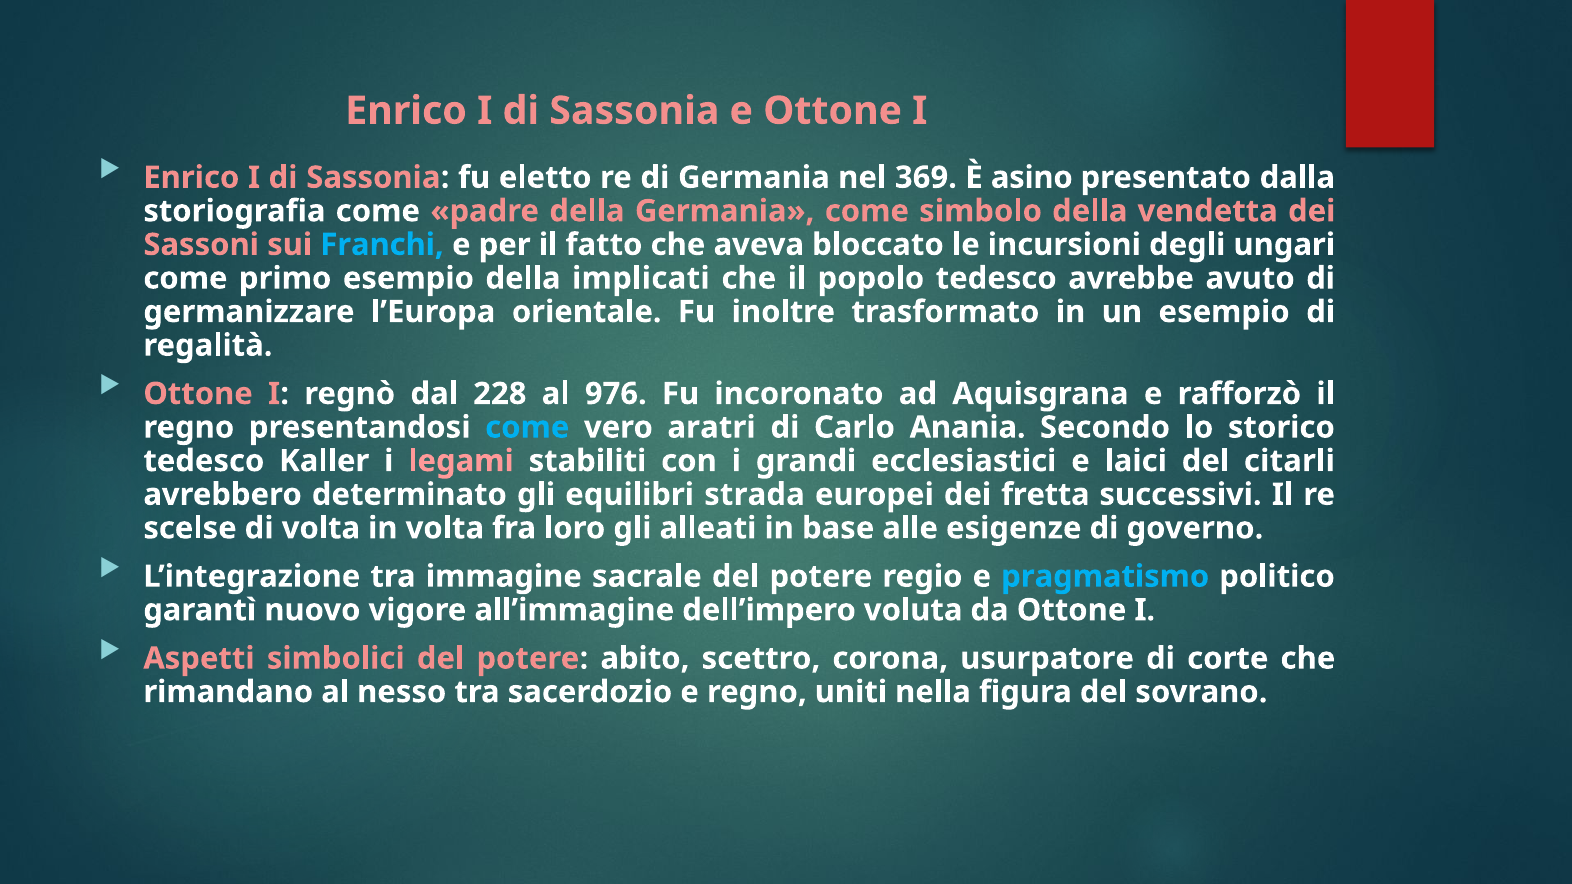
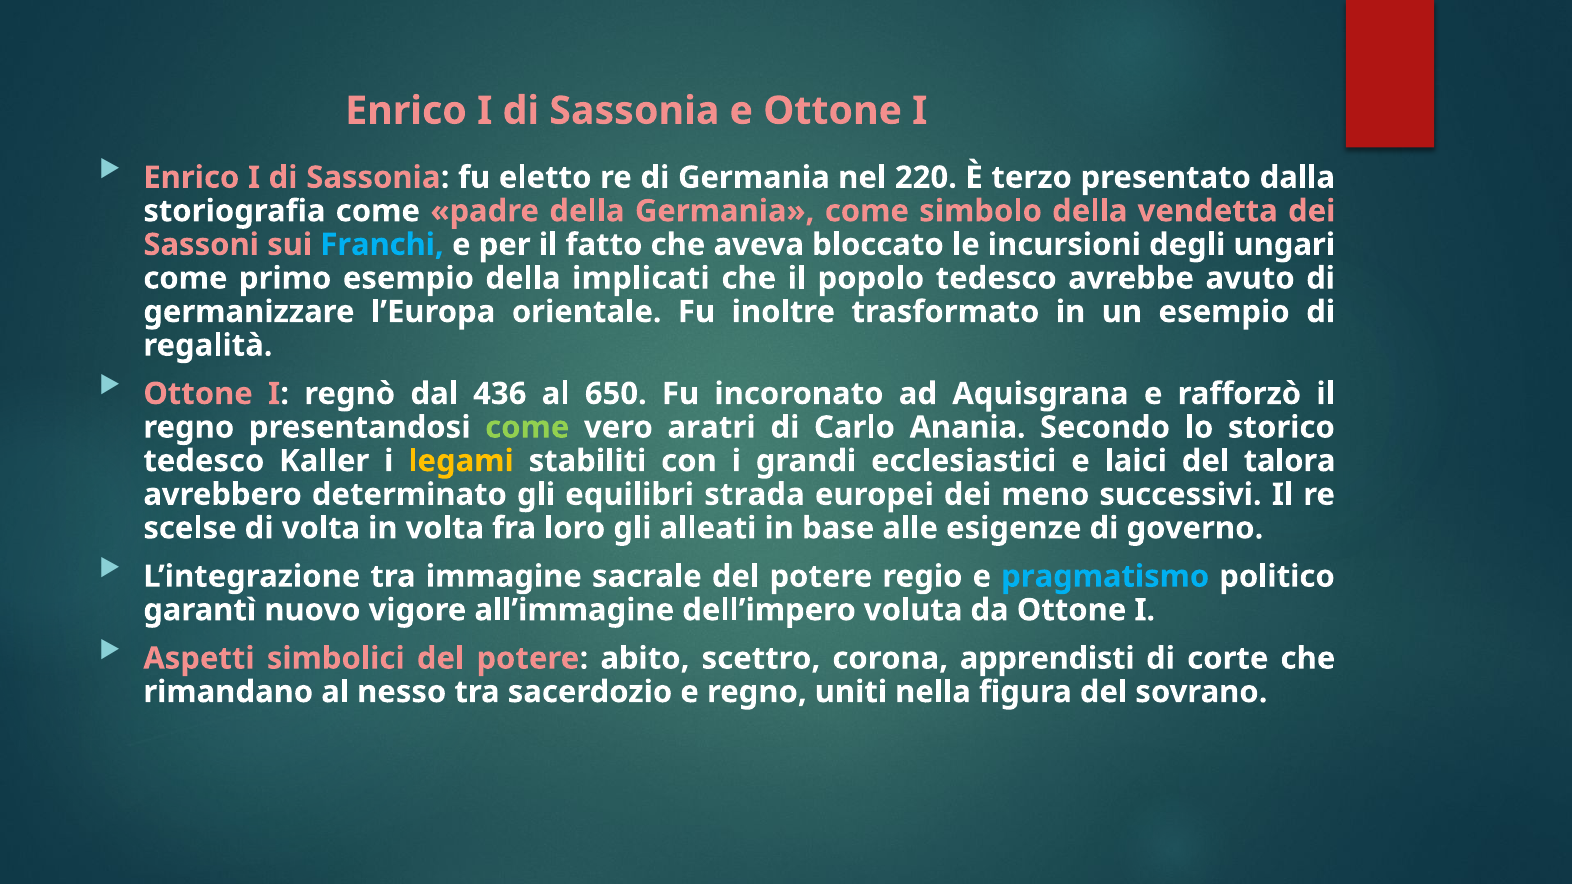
369: 369 -> 220 (926, 178)
asino: asino -> terzo (1032, 178)
228: 228 -> 436 (500, 394)
976: 976 -> 650 (616, 394)
come colour: light blue -> light green (527, 427)
legami colour: pink -> yellow (461, 461)
citarli: citarli -> talora (1290, 461)
fretta: fretta -> meno (1045, 495)
usurpatore: usurpatore -> apprendisti (1047, 659)
